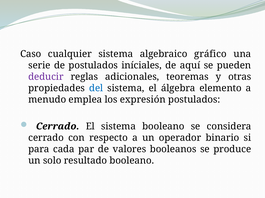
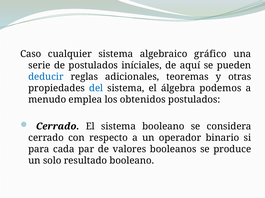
deducir colour: purple -> blue (46, 77)
elemento: elemento -> podemos (220, 89)
expresión: expresión -> obtenidos (143, 100)
